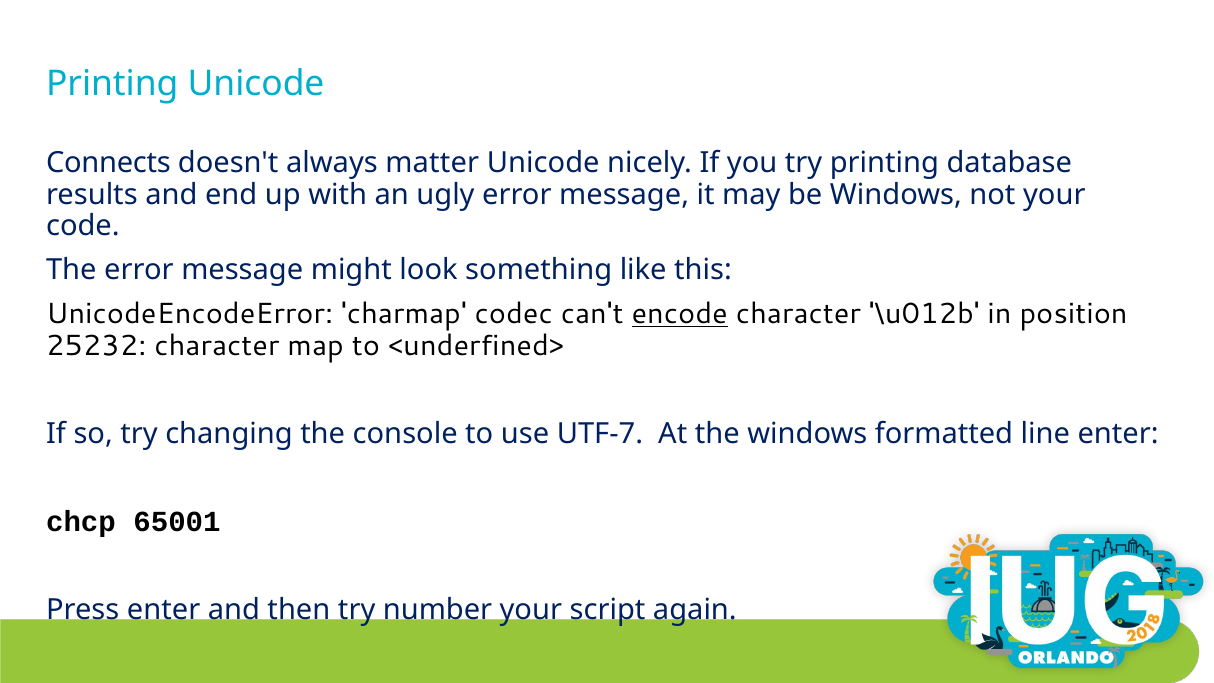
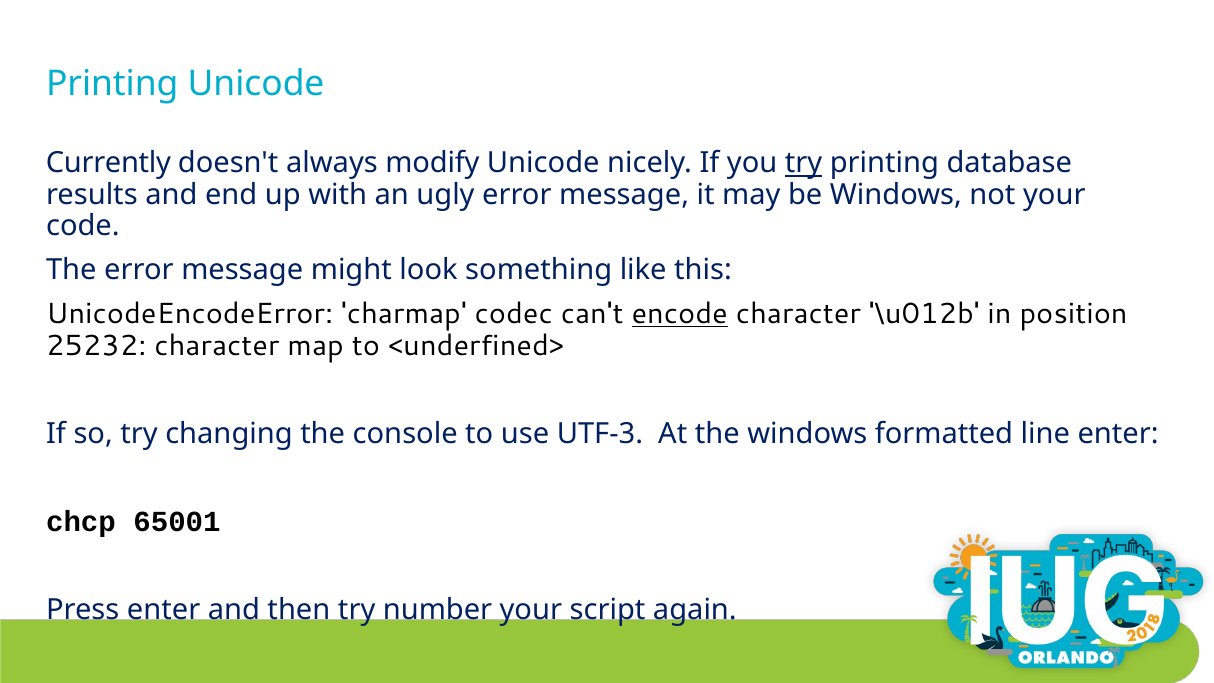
Connects: Connects -> Currently (108, 163)
matter: matter -> modify (432, 163)
try underline: none -> present (803, 163)
UTF-7: UTF-7 -> UTF-3 (600, 434)
